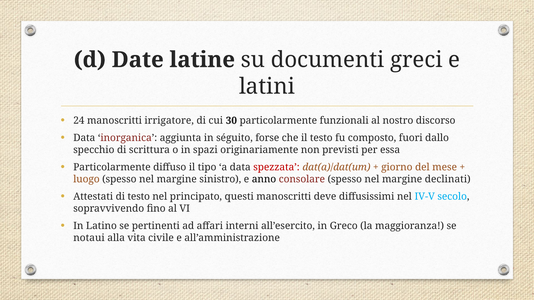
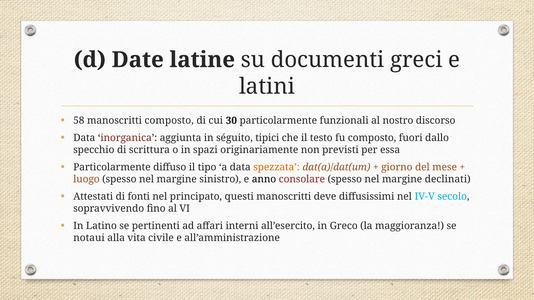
24: 24 -> 58 (79, 121)
manoscritti irrigatore: irrigatore -> composto (169, 121)
forse: forse -> tipici (267, 138)
spezzata colour: red -> orange (276, 167)
di testo: testo -> fonti (139, 197)
